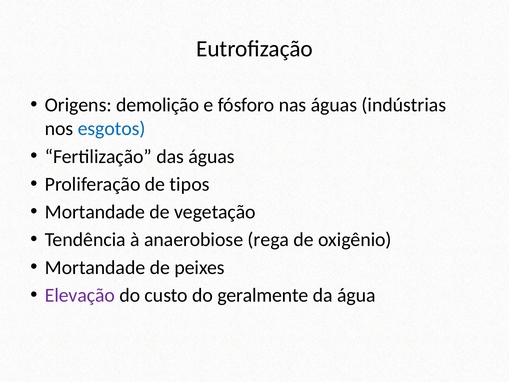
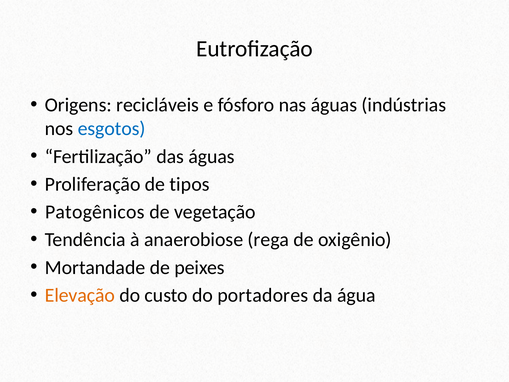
demolição: demolição -> recicláveis (158, 105)
Mortandade: Mortandade -> Patogênicos (95, 212)
Elevação colour: purple -> orange (80, 295)
geralmente: geralmente -> portadores (263, 295)
